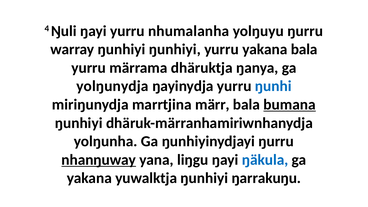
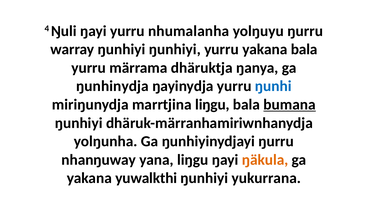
yolŋunydja: yolŋunydja -> ŋunhinydja (112, 86)
marrtjina märr: märr -> liŋgu (212, 105)
nhanŋuway underline: present -> none (99, 160)
ŋäkula colour: blue -> orange (265, 160)
yuwalktja: yuwalktja -> yuwalkthi (146, 178)
ŋarrakuŋu: ŋarrakuŋu -> yukurrana (266, 178)
